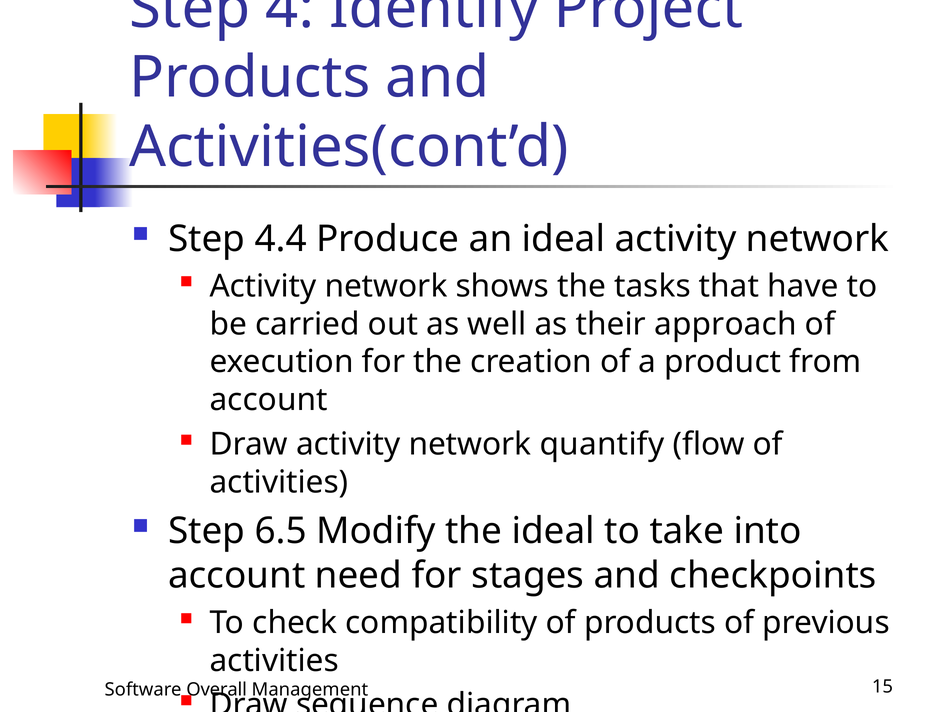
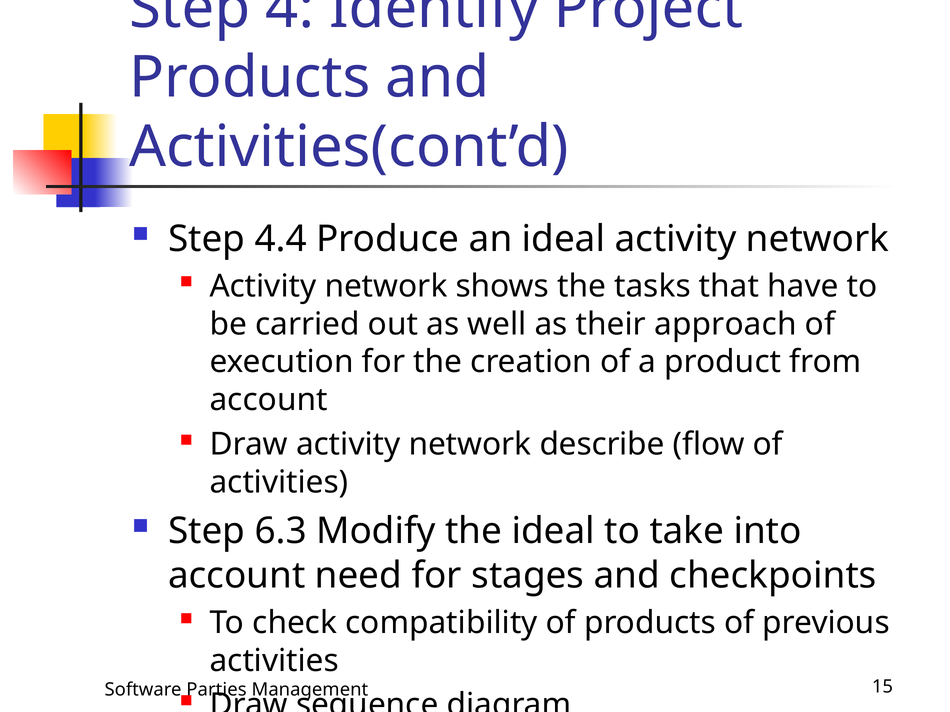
quantify: quantify -> describe (602, 445)
6.5: 6.5 -> 6.3 (281, 532)
Overall: Overall -> Parties (216, 690)
